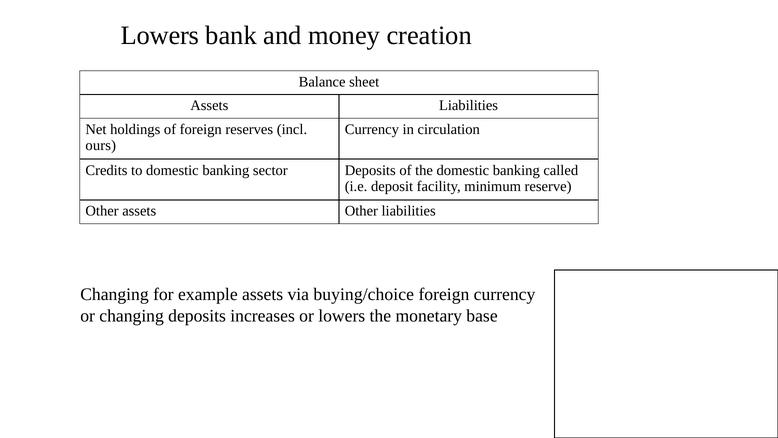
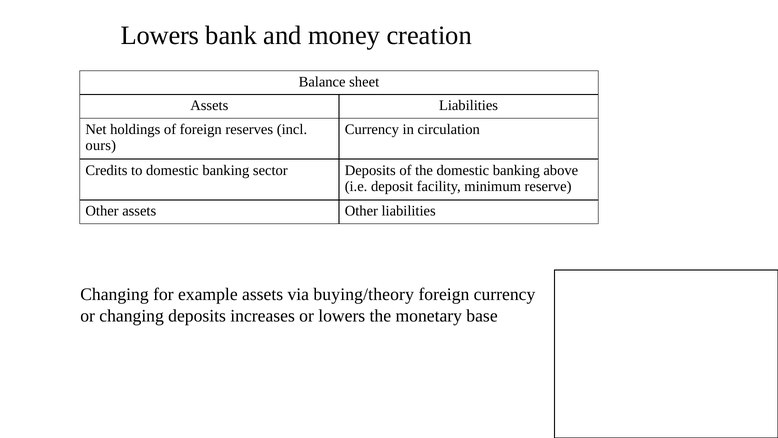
called: called -> above (561, 170)
buying/choice: buying/choice -> buying/theory (364, 294)
